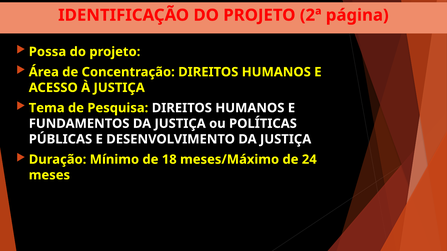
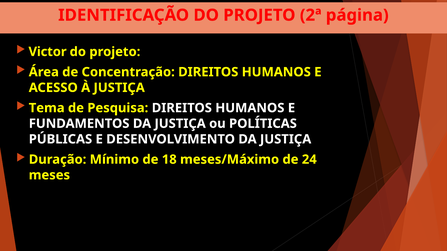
Possa: Possa -> Victor (48, 52)
